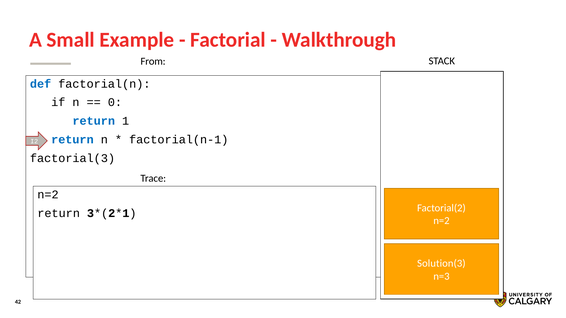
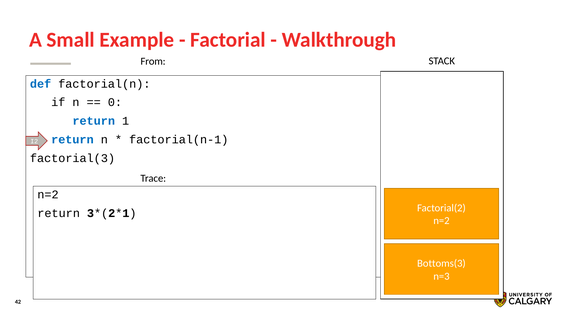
Solution(3: Solution(3 -> Bottoms(3 (441, 264)
